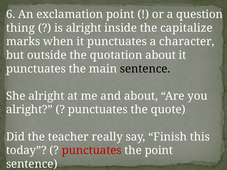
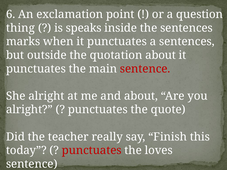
is alright: alright -> speaks (84, 28)
the capitalize: capitalize -> sentences (186, 28)
a character: character -> sentences (187, 42)
sentence colour: black -> red (145, 69)
the point: point -> loves (159, 151)
